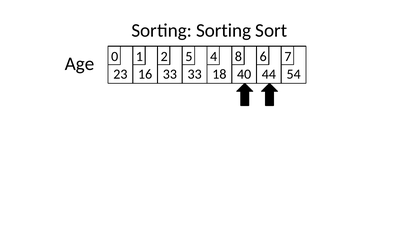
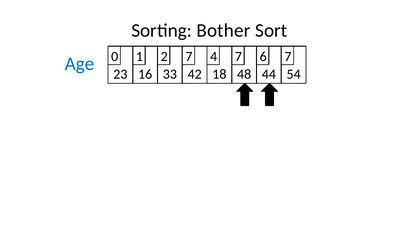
Sorting Sorting: Sorting -> Bother (224, 30)
2 5: 5 -> 7 (189, 56)
4 8: 8 -> 7 (238, 56)
Age colour: black -> blue (80, 64)
33 33: 33 -> 42 (195, 74)
40: 40 -> 48 (244, 74)
